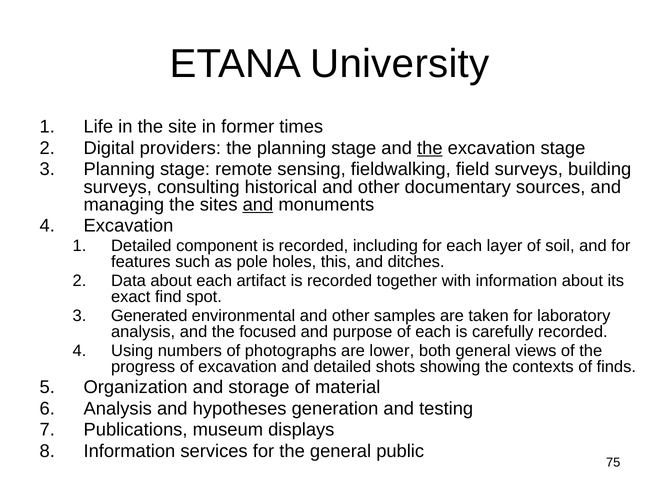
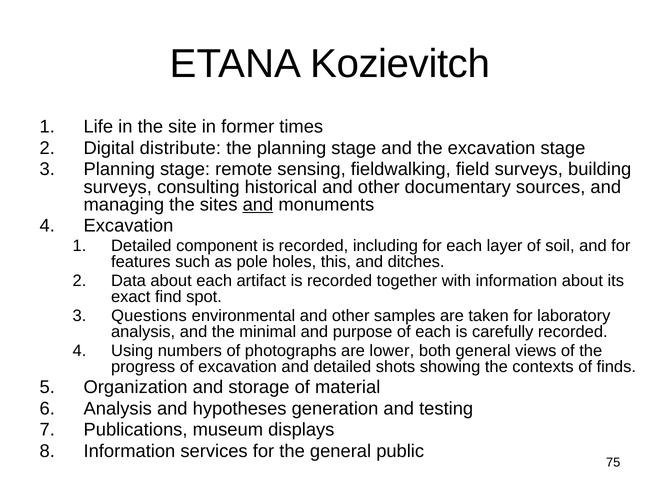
University: University -> Kozievitch (400, 64)
providers: providers -> distribute (180, 148)
the underline: present -> none (430, 148)
Generated: Generated -> Questions (149, 316)
focused: focused -> minimal (268, 332)
